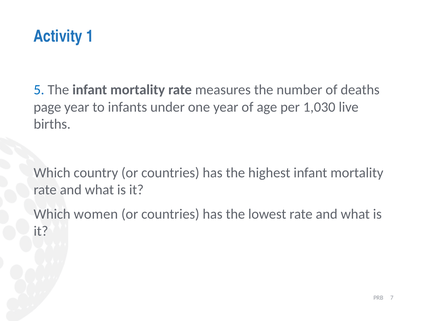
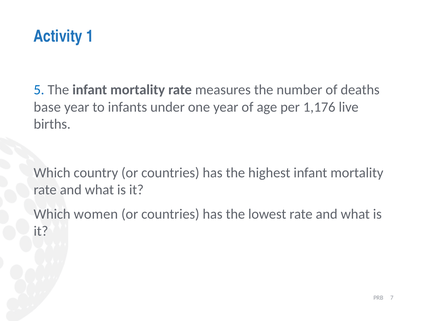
page: page -> base (47, 107)
1,030: 1,030 -> 1,176 (319, 107)
